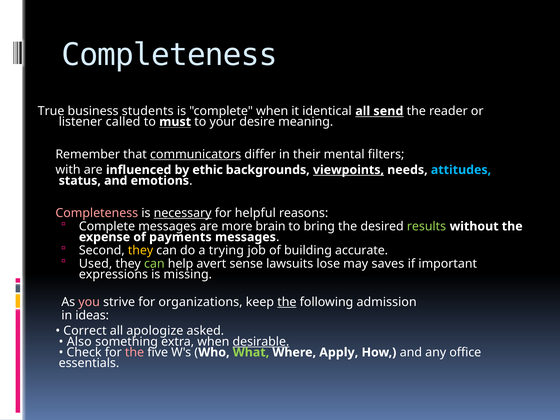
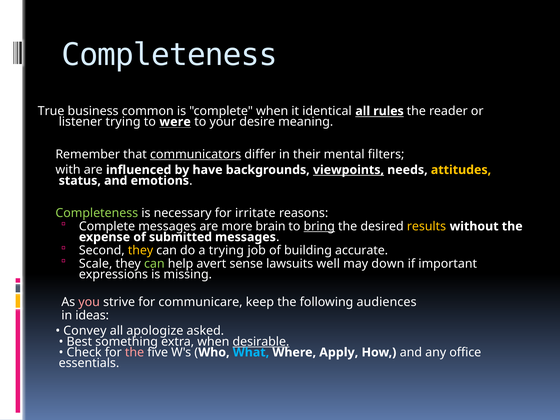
students: students -> common (148, 111)
send: send -> rules (388, 111)
listener called: called -> trying (123, 122)
must: must -> were (175, 122)
ethic: ethic -> have (208, 170)
attitudes colour: light blue -> yellow (461, 170)
Completeness colour: pink -> light green (97, 213)
necessary underline: present -> none (183, 213)
helpful: helpful -> irritate (255, 213)
bring underline: none -> present (319, 226)
results colour: light green -> yellow (426, 226)
payments: payments -> submitted (181, 237)
Used: Used -> Scale (96, 264)
lose: lose -> well (328, 264)
saves: saves -> down (388, 264)
organizations: organizations -> communicare (201, 302)
the underline: present -> none (287, 302)
admission: admission -> audiences (387, 302)
Correct: Correct -> Convey (85, 331)
Also: Also -> Best (79, 342)
What colour: light green -> light blue (251, 352)
